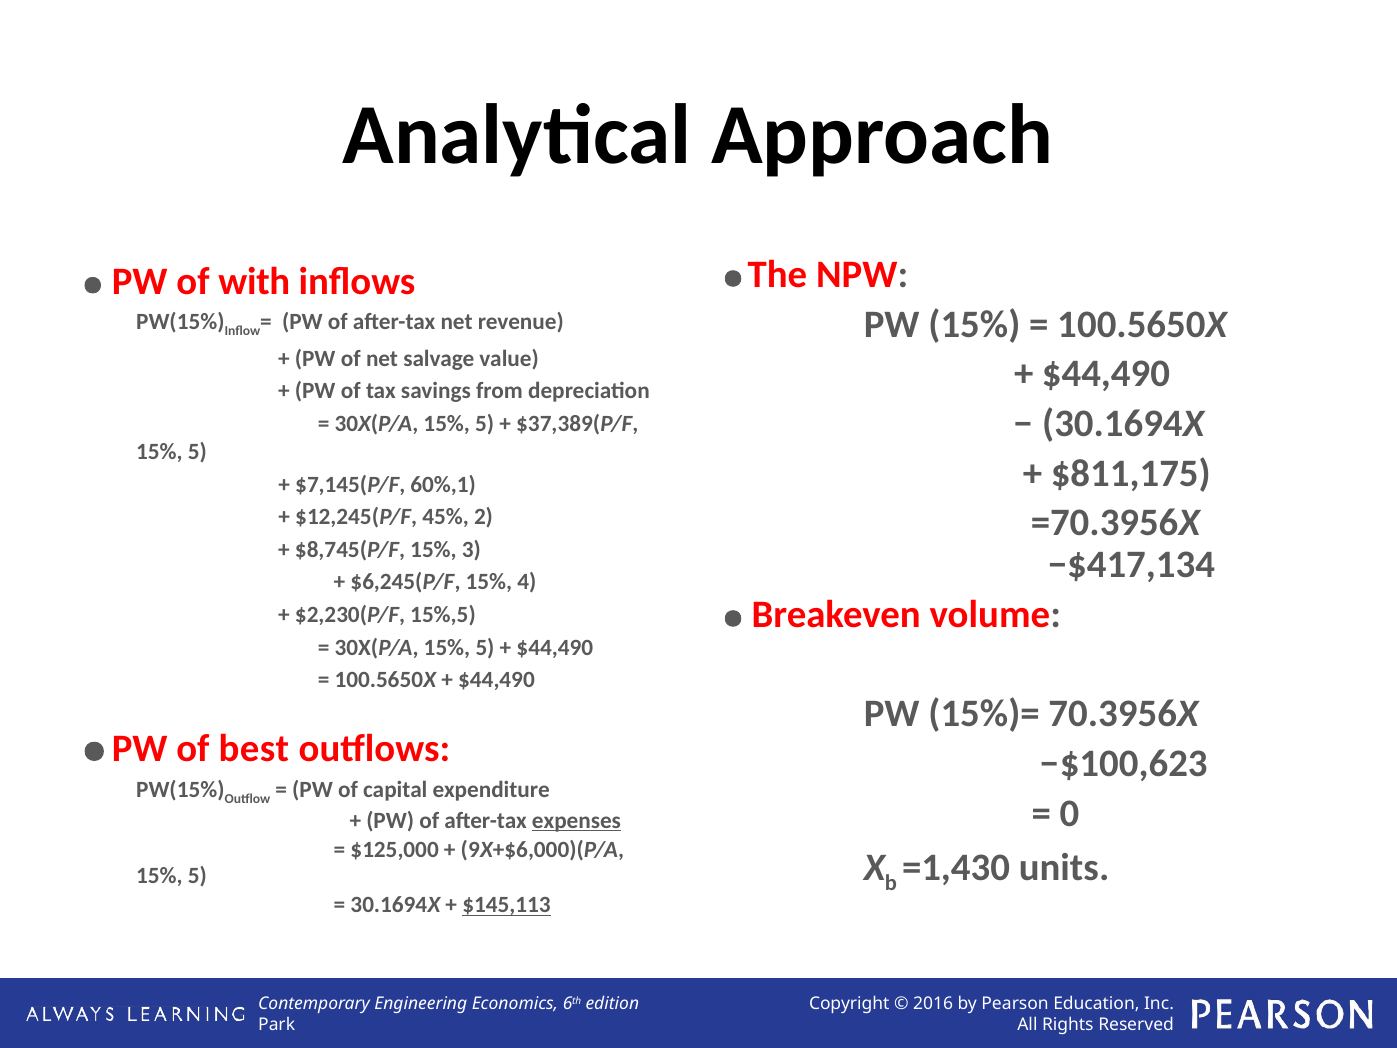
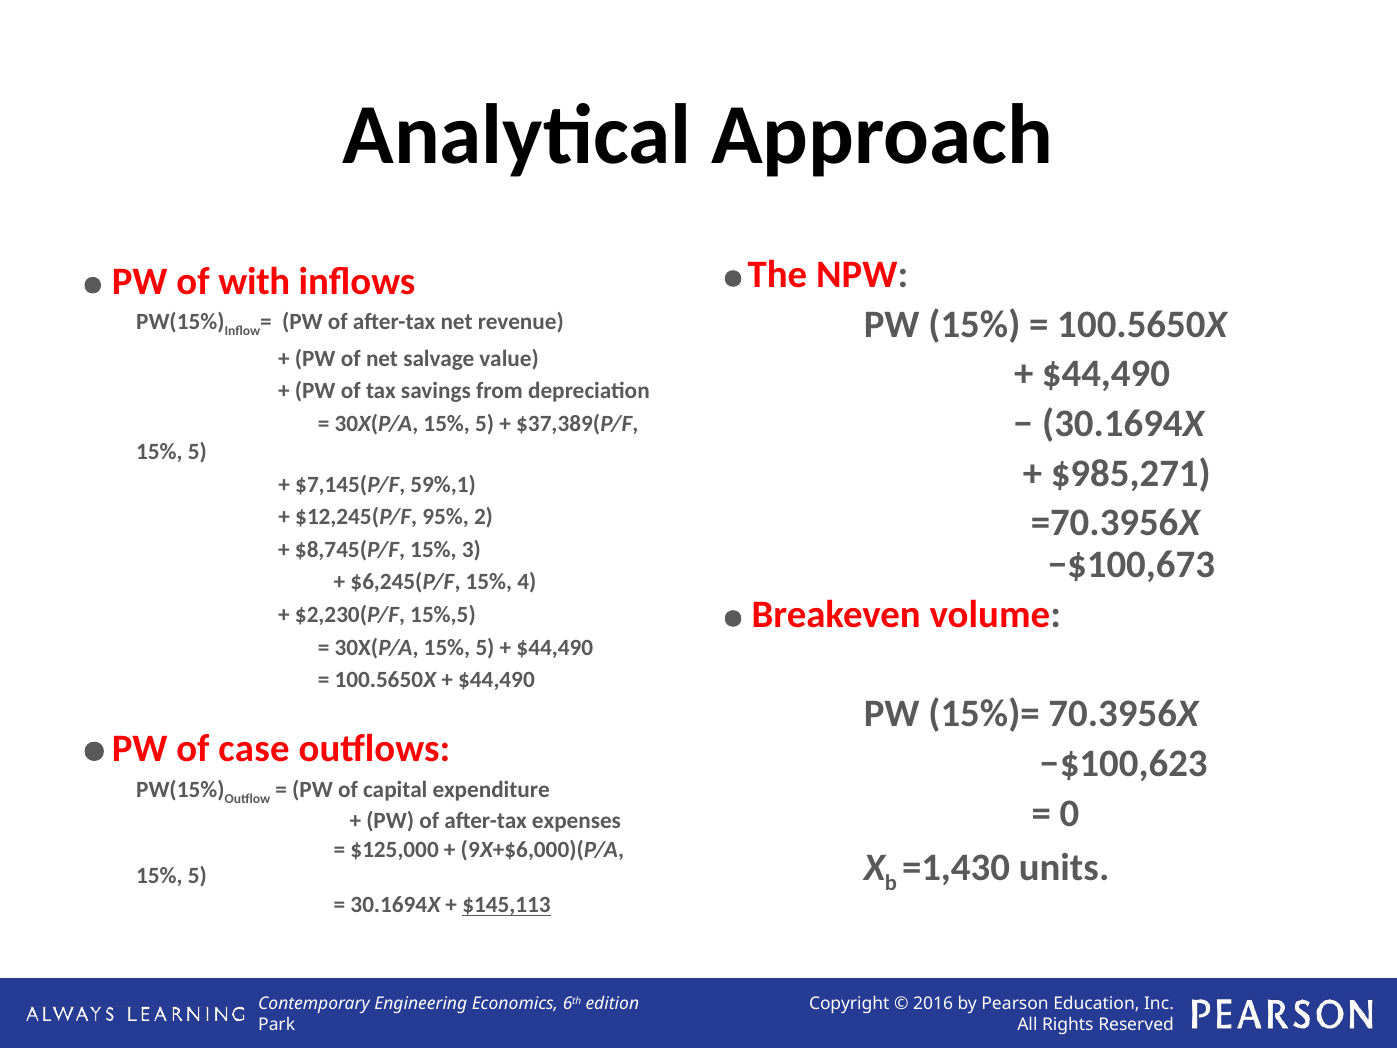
$811,175: $811,175 -> $985,271 (1131, 473)
60%,1: 60%,1 -> 59%,1 (443, 484)
45%: 45% -> 95% (446, 517)
−$417,134: −$417,134 -> −$100,673 (1131, 565)
best: best -> case (254, 749)
expenses underline: present -> none (576, 820)
